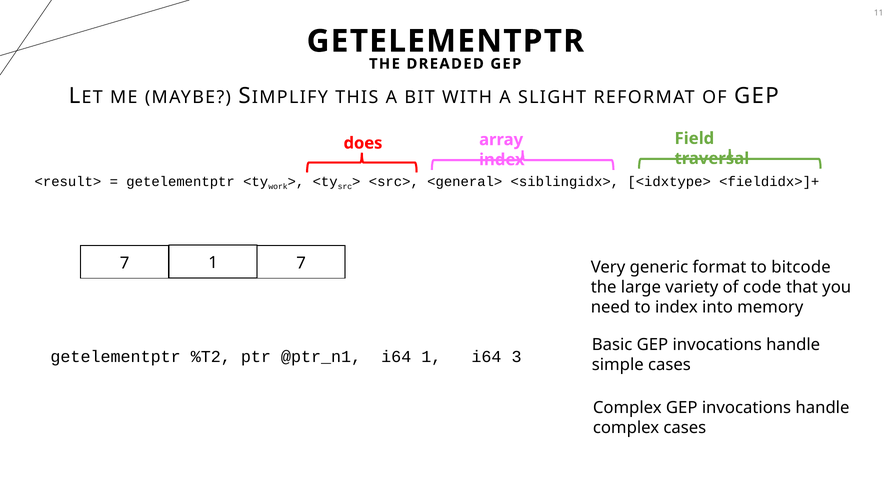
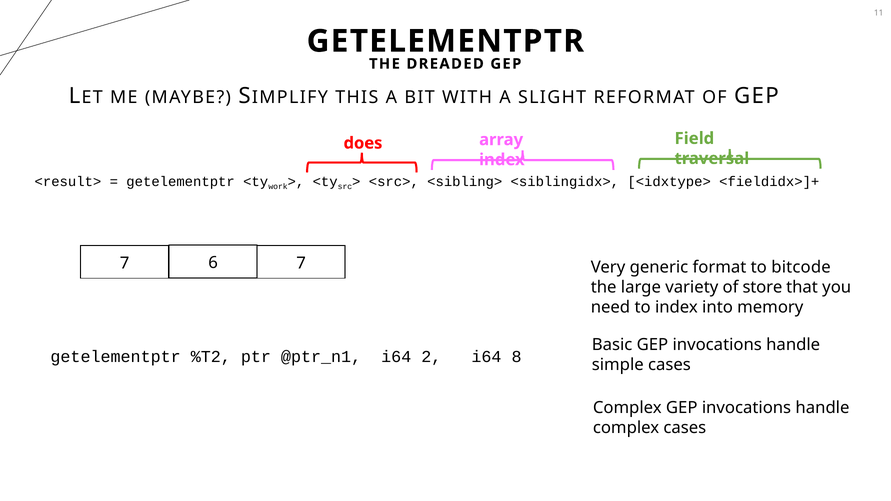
<general>: <general> -> <sibling> (465, 181)
7 1: 1 -> 6 (213, 263)
code: code -> store (762, 287)
i64 1: 1 -> 2 (431, 357)
3: 3 -> 8 (517, 357)
